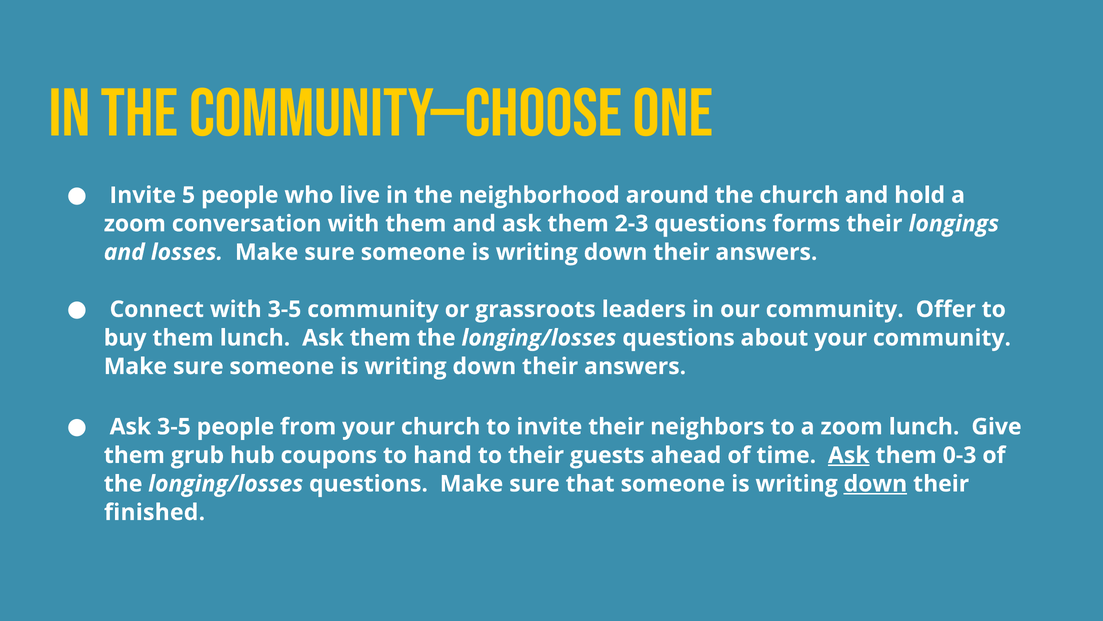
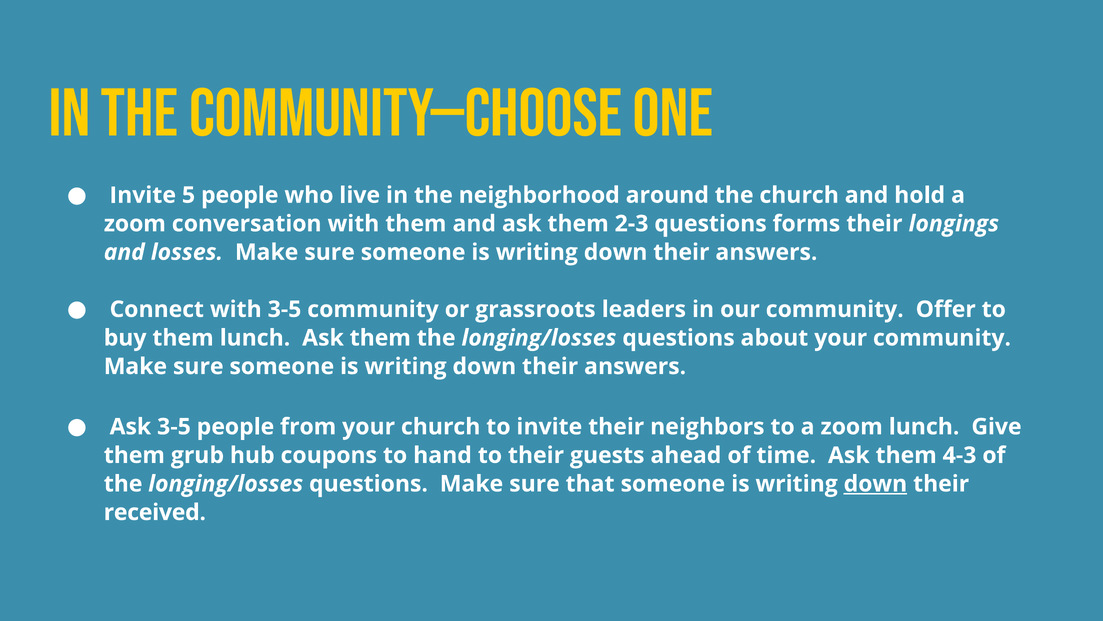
Ask underline: present -> none (849, 455)
0-3: 0-3 -> 4-3 (960, 455)
finished: finished -> received (155, 512)
